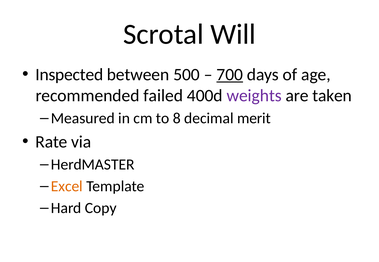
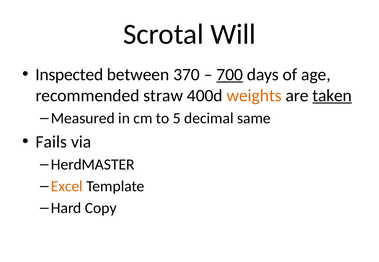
500: 500 -> 370 (187, 75)
failed: failed -> straw (163, 96)
weights colour: purple -> orange (254, 96)
taken underline: none -> present (332, 96)
8: 8 -> 5 (177, 118)
merit: merit -> same (254, 118)
Rate: Rate -> Fails (51, 142)
